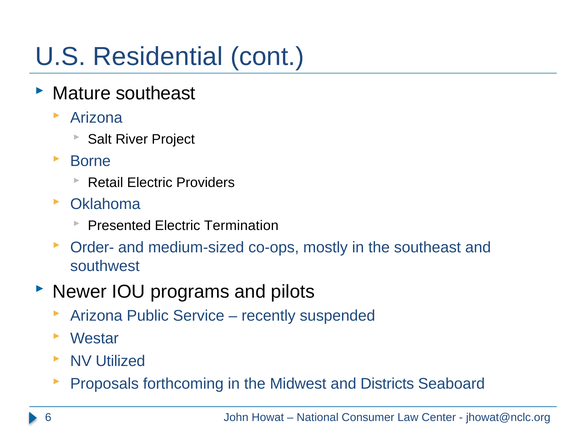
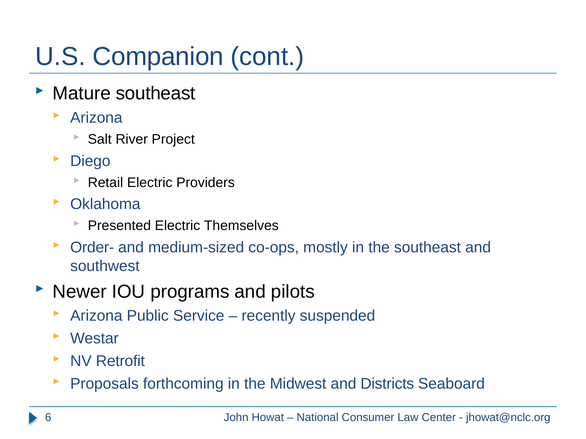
Residential: Residential -> Companion (158, 57)
Borne: Borne -> Diego (90, 161)
Termination: Termination -> Themselves (241, 226)
Utilized: Utilized -> Retrofit (120, 361)
